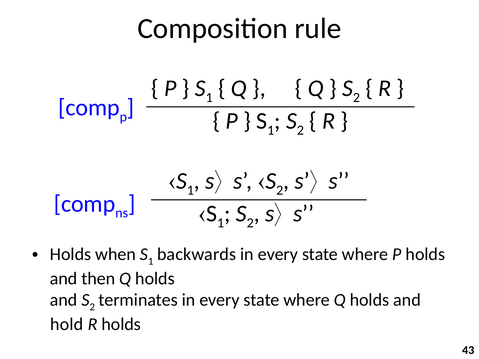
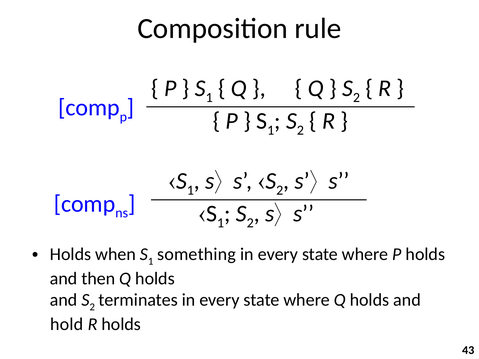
backwards: backwards -> something (197, 254)
